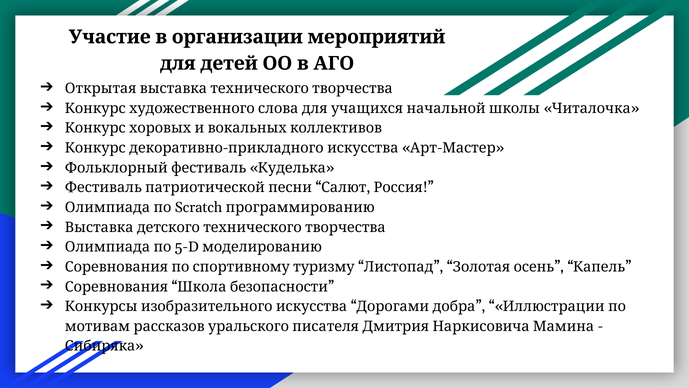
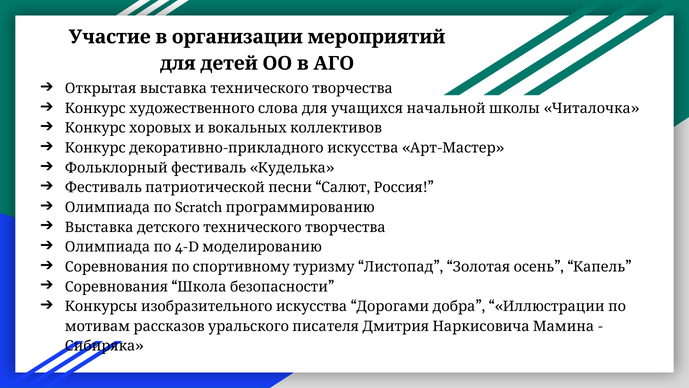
5-D: 5-D -> 4-D (187, 247)
